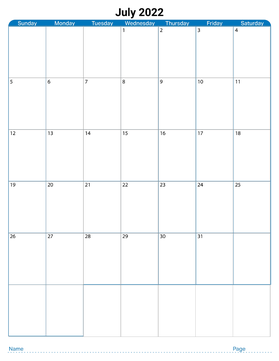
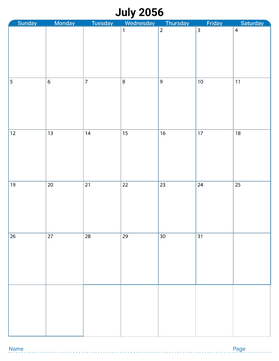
2022: 2022 -> 2056 (151, 12)
